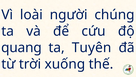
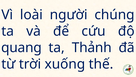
Tuyên: Tuyên -> Thảnh (92, 47)
